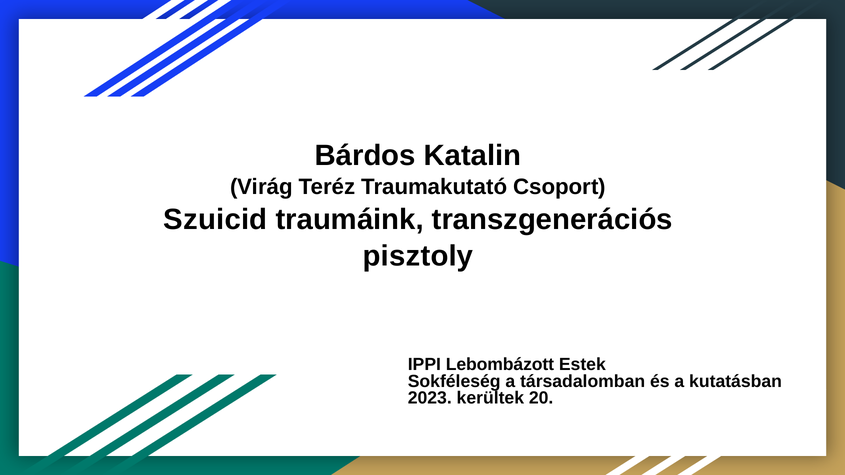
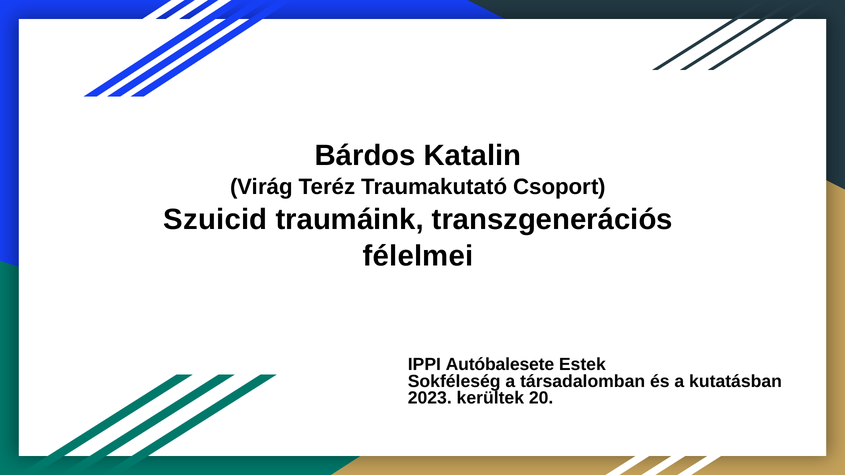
pisztoly: pisztoly -> félelmei (418, 256)
Lebombázott: Lebombázott -> Autóbalesete (500, 365)
